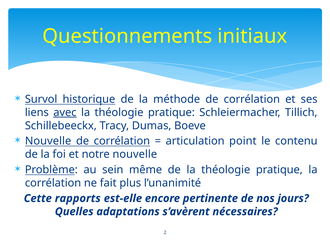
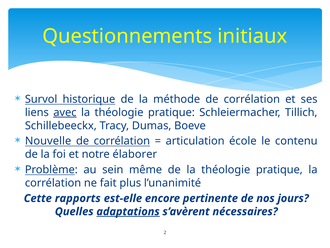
point: point -> école (243, 141)
notre nouvelle: nouvelle -> élaborer (135, 154)
adaptations underline: none -> present (128, 211)
